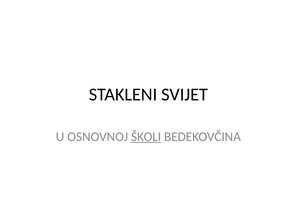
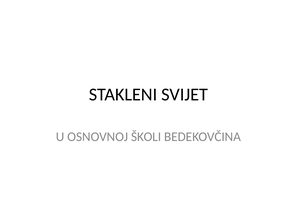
ŠKOLI underline: present -> none (146, 137)
